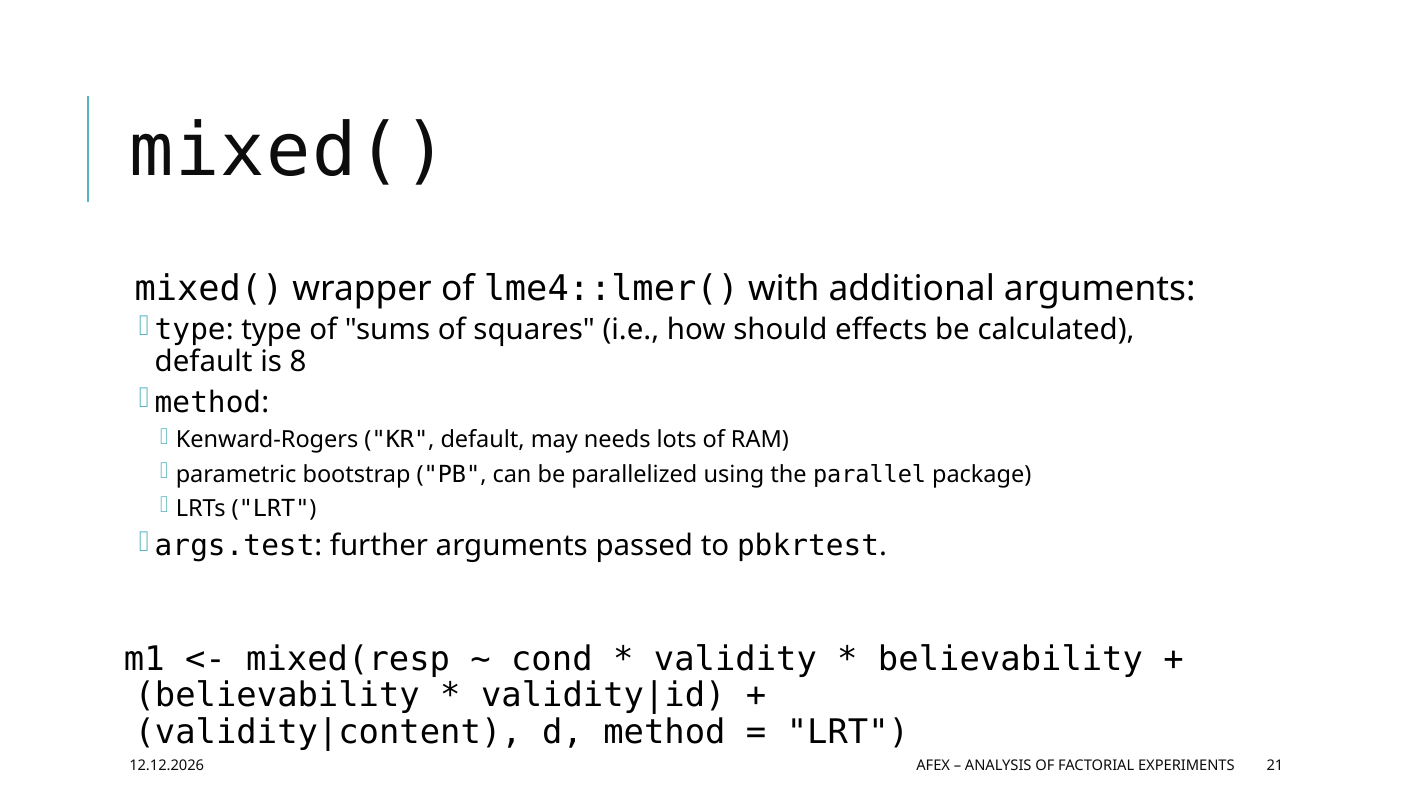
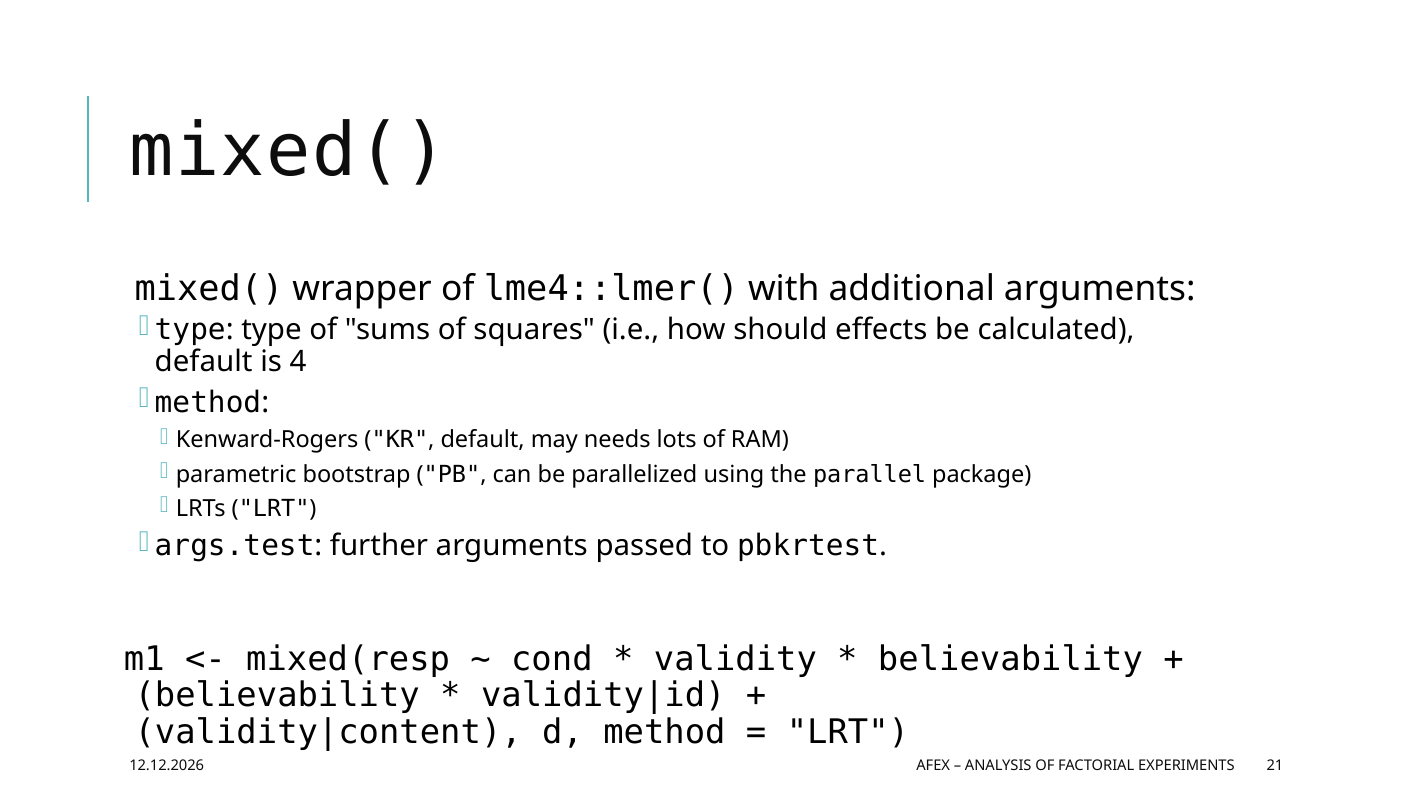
8: 8 -> 4 (298, 362)
